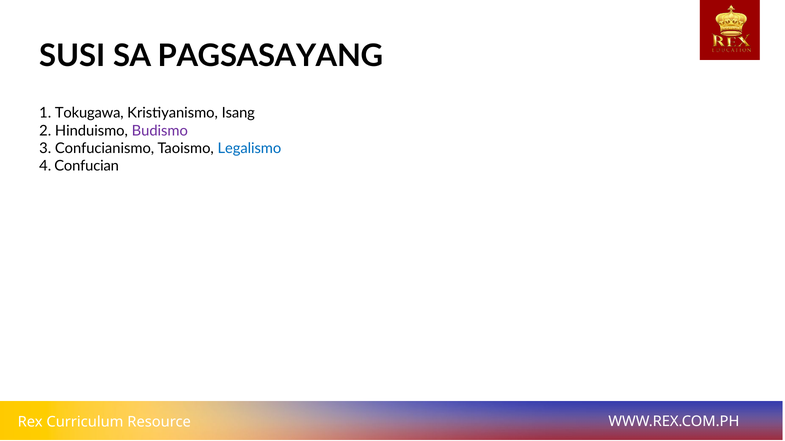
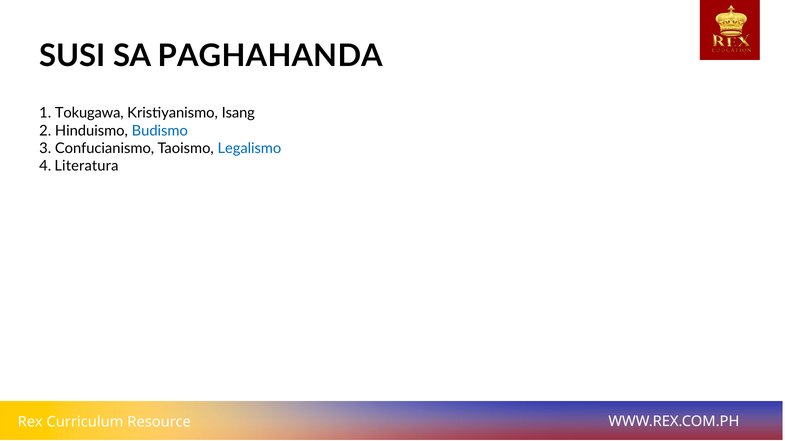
PAGSASAYANG: PAGSASAYANG -> PAGHAHANDA (270, 56)
Budismo colour: purple -> blue (160, 131)
Confucian: Confucian -> Literatura (86, 166)
